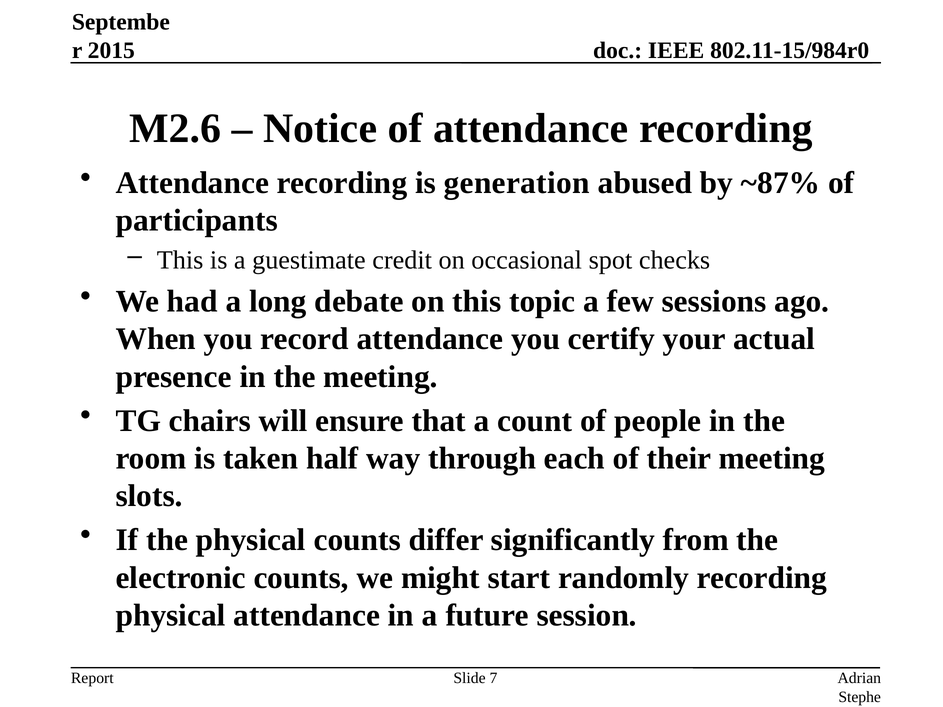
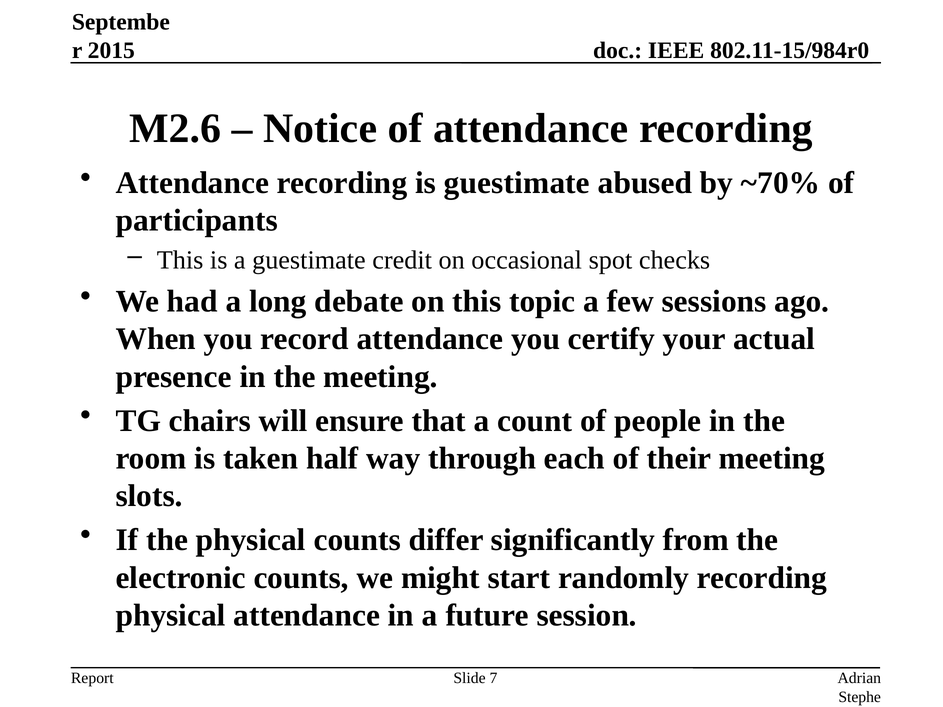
is generation: generation -> guestimate (517, 183)
~87%: ~87% -> ~70% (781, 183)
